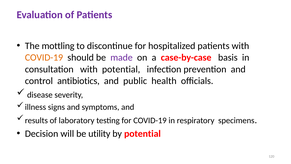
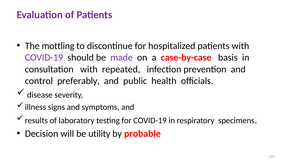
COVID-19 colour: orange -> purple (44, 57)
with potential: potential -> repeated (121, 69)
antibiotics: antibiotics -> preferably (78, 81)
by potential: potential -> probable (142, 133)
